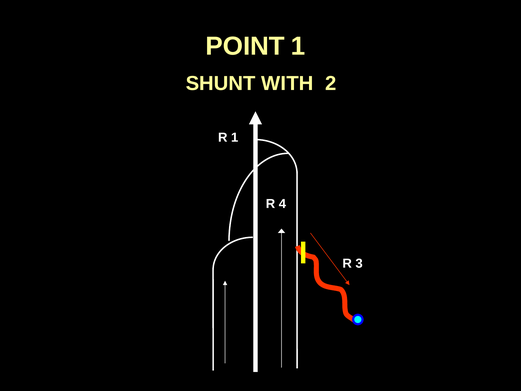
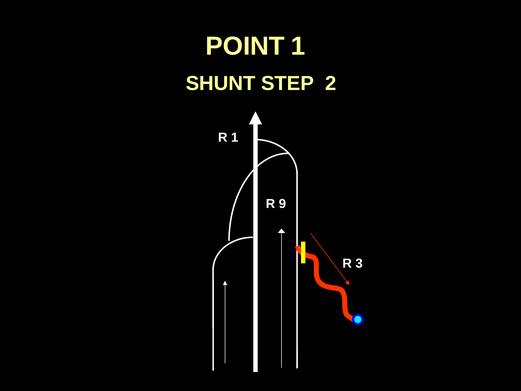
WITH: WITH -> STEP (287, 84)
4: 4 -> 9 (282, 204)
